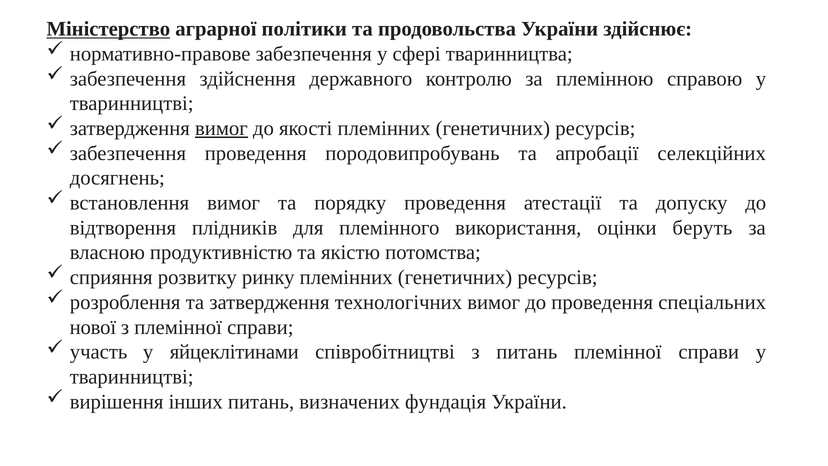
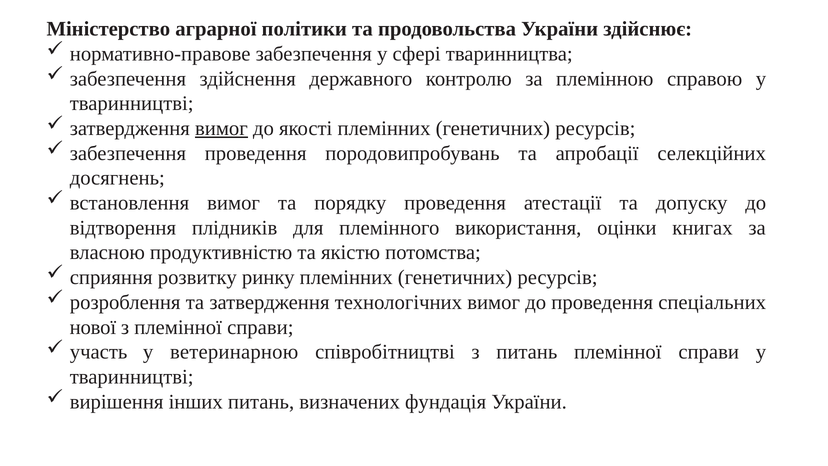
Міністерство underline: present -> none (108, 29)
беруть: беруть -> книгах (702, 228)
яйцеклітинами: яйцеклітинами -> ветеринарною (234, 352)
